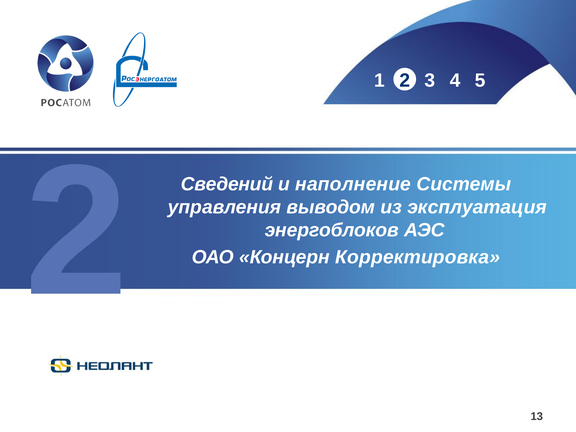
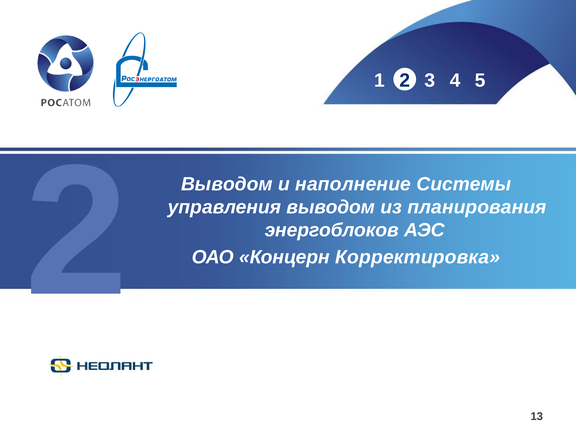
Сведений: Сведений -> Выводом (227, 184)
эксплуатация: эксплуатация -> планирования (477, 207)
